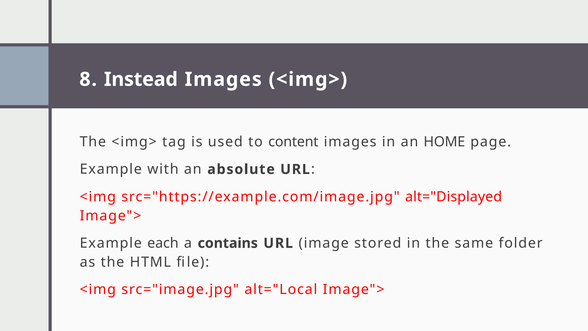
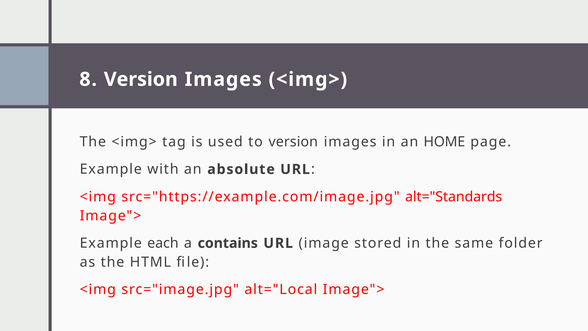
8 Instead: Instead -> Version (141, 79)
to content: content -> version (293, 142)
alt="Displayed: alt="Displayed -> alt="Standards (454, 197)
